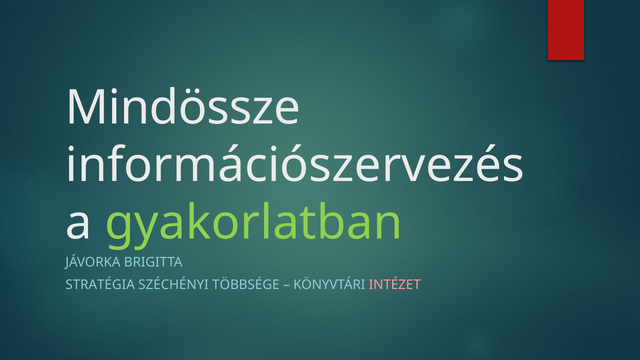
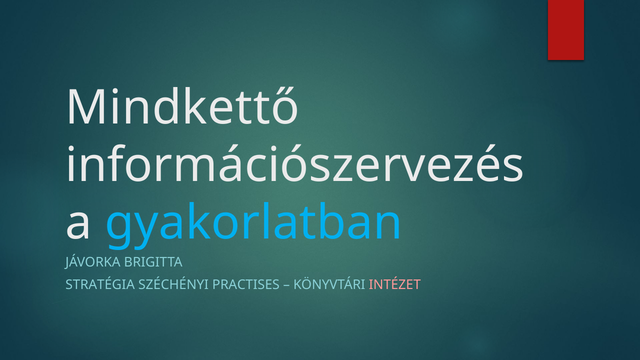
Mindössze: Mindössze -> Mindkettő (183, 108)
gyakorlatban colour: light green -> light blue (254, 223)
TÖBBSÉGE: TÖBBSÉGE -> PRACTISES (246, 285)
